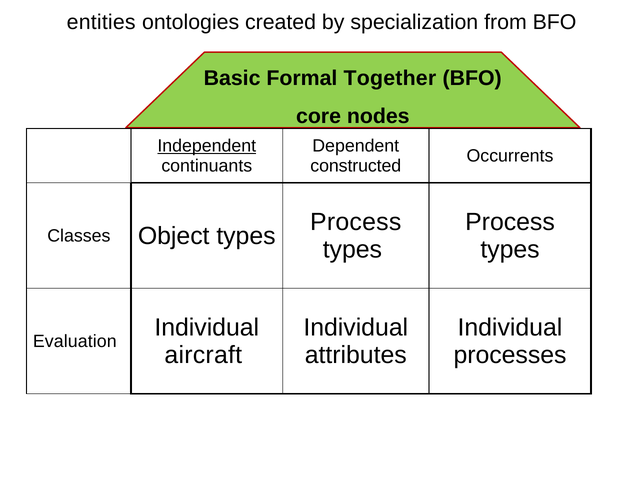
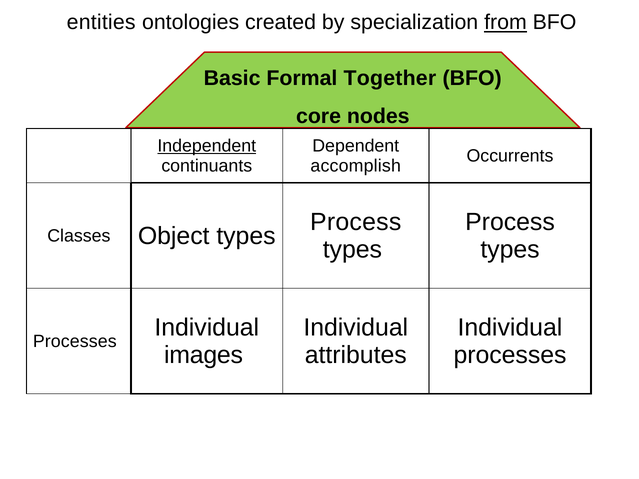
from underline: none -> present (505, 22)
constructed: constructed -> accomplish (356, 166)
Evaluation: Evaluation -> Processes (75, 341)
aircraft: aircraft -> images (204, 355)
